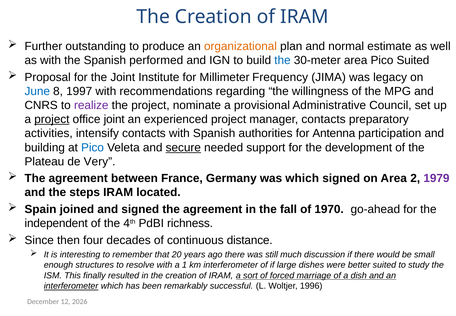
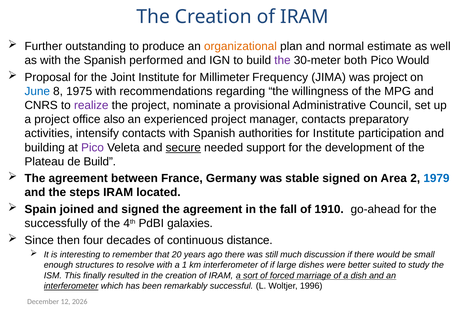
the colour: blue -> purple (282, 60)
30-meter area: area -> both (356, 60)
Pico Suited: Suited -> Would (413, 60)
was legacy: legacy -> project (390, 77)
1997: 1997 -> 1975 (79, 91)
project underline: present -> none (52, 119)
office joint: joint -> also (114, 119)
for Antenna: Antenna -> Institute (334, 133)
Pico colour: blue -> purple (93, 147)
de Very: Very -> Build (100, 161)
was which: which -> stable (302, 178)
1979 colour: purple -> blue (436, 178)
1970: 1970 -> 1910 (329, 209)
independent: independent -> successfully (56, 223)
richness: richness -> galaxies (190, 223)
